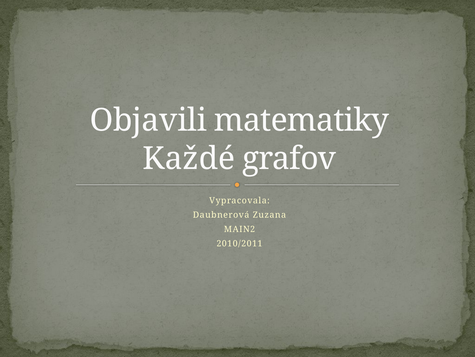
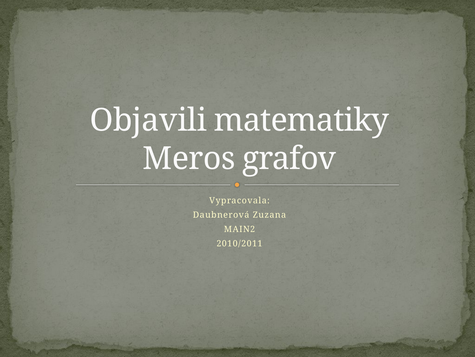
Každé: Každé -> Meros (189, 158)
